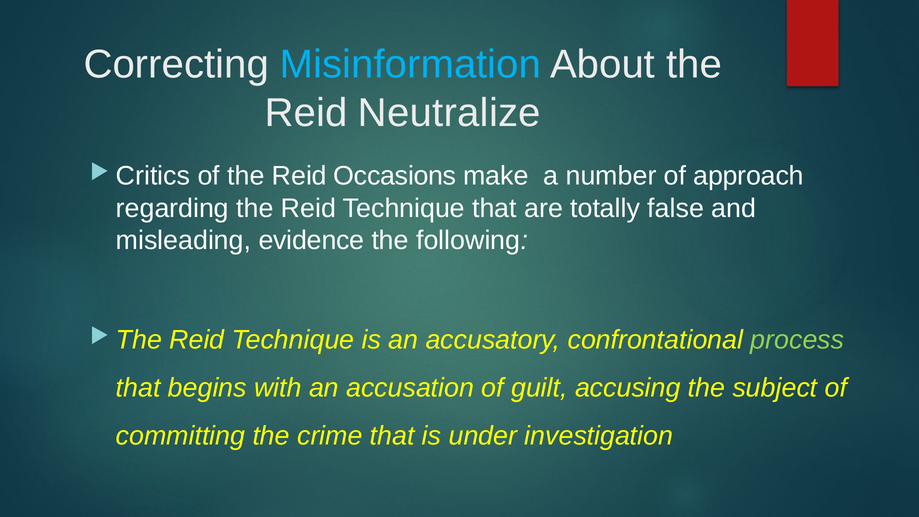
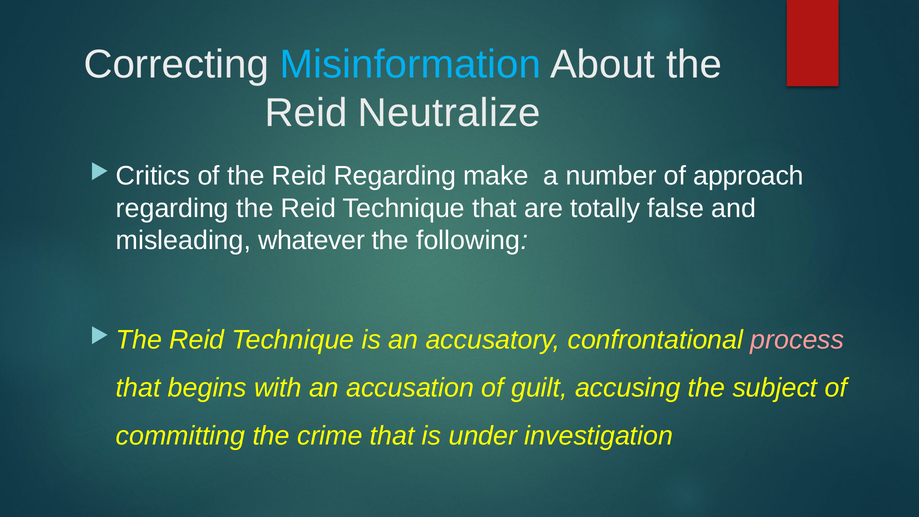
Reid Occasions: Occasions -> Regarding (395, 176)
evidence: evidence -> whatever (311, 240)
process colour: light green -> pink (797, 340)
